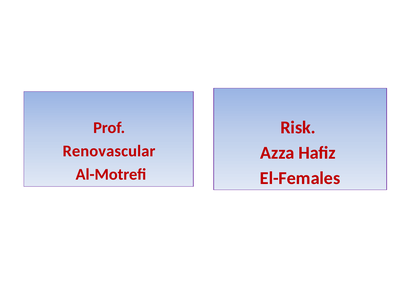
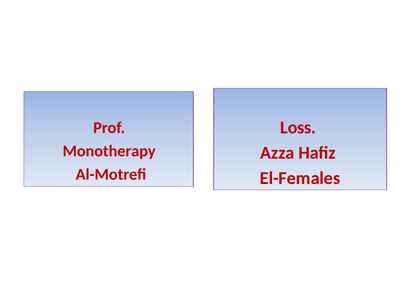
Risk: Risk -> Loss (298, 128)
Renovascular: Renovascular -> Monotherapy (109, 151)
